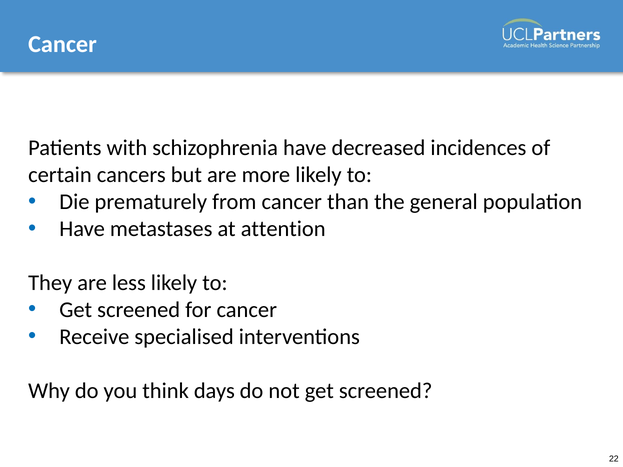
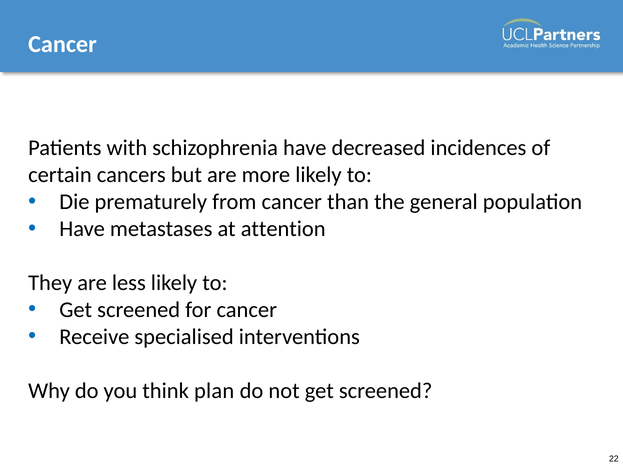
days: days -> plan (214, 391)
